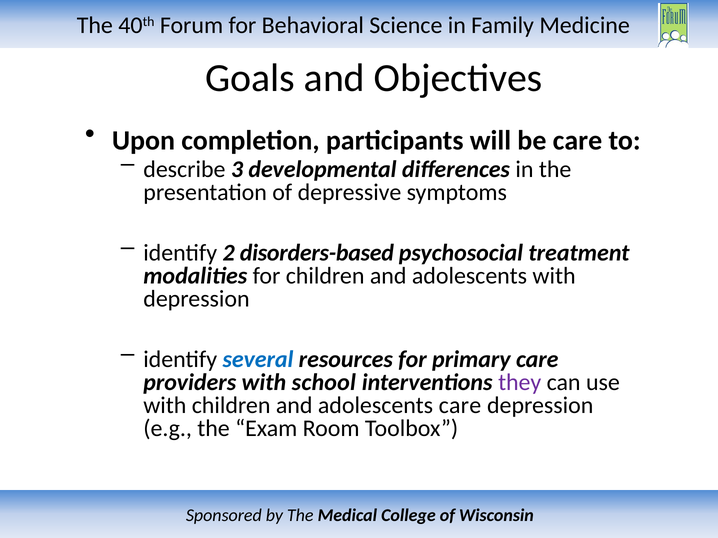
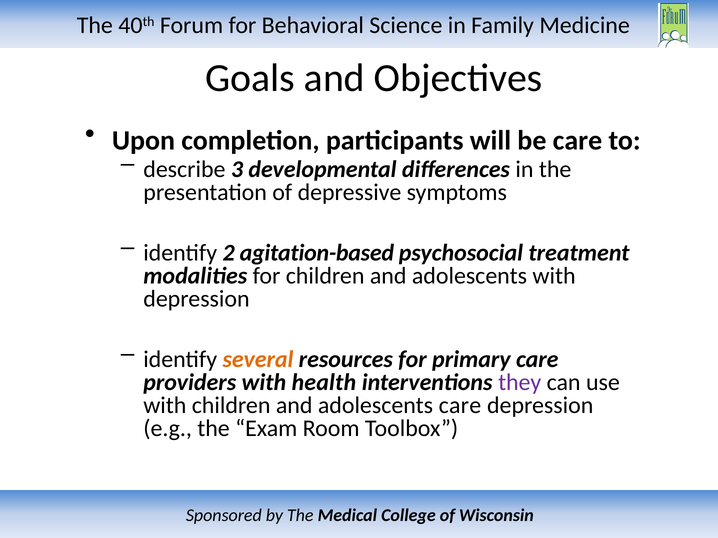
disorders-based: disorders-based -> agitation-based (317, 253)
several colour: blue -> orange (258, 360)
school: school -> health (324, 383)
